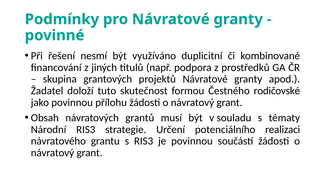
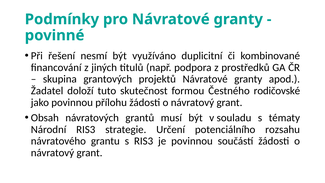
realizaci: realizaci -> rozsahu (283, 129)
